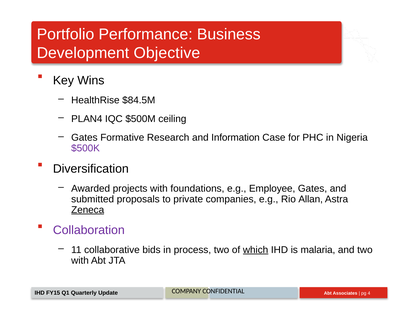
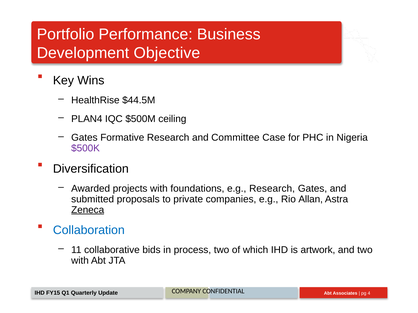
$84.5M: $84.5M -> $44.5M (139, 100)
Information: Information -> Committee (235, 138)
e.g Employee: Employee -> Research (272, 189)
Collaboration colour: purple -> blue (89, 230)
which underline: present -> none (256, 250)
malaria: malaria -> artwork (318, 250)
